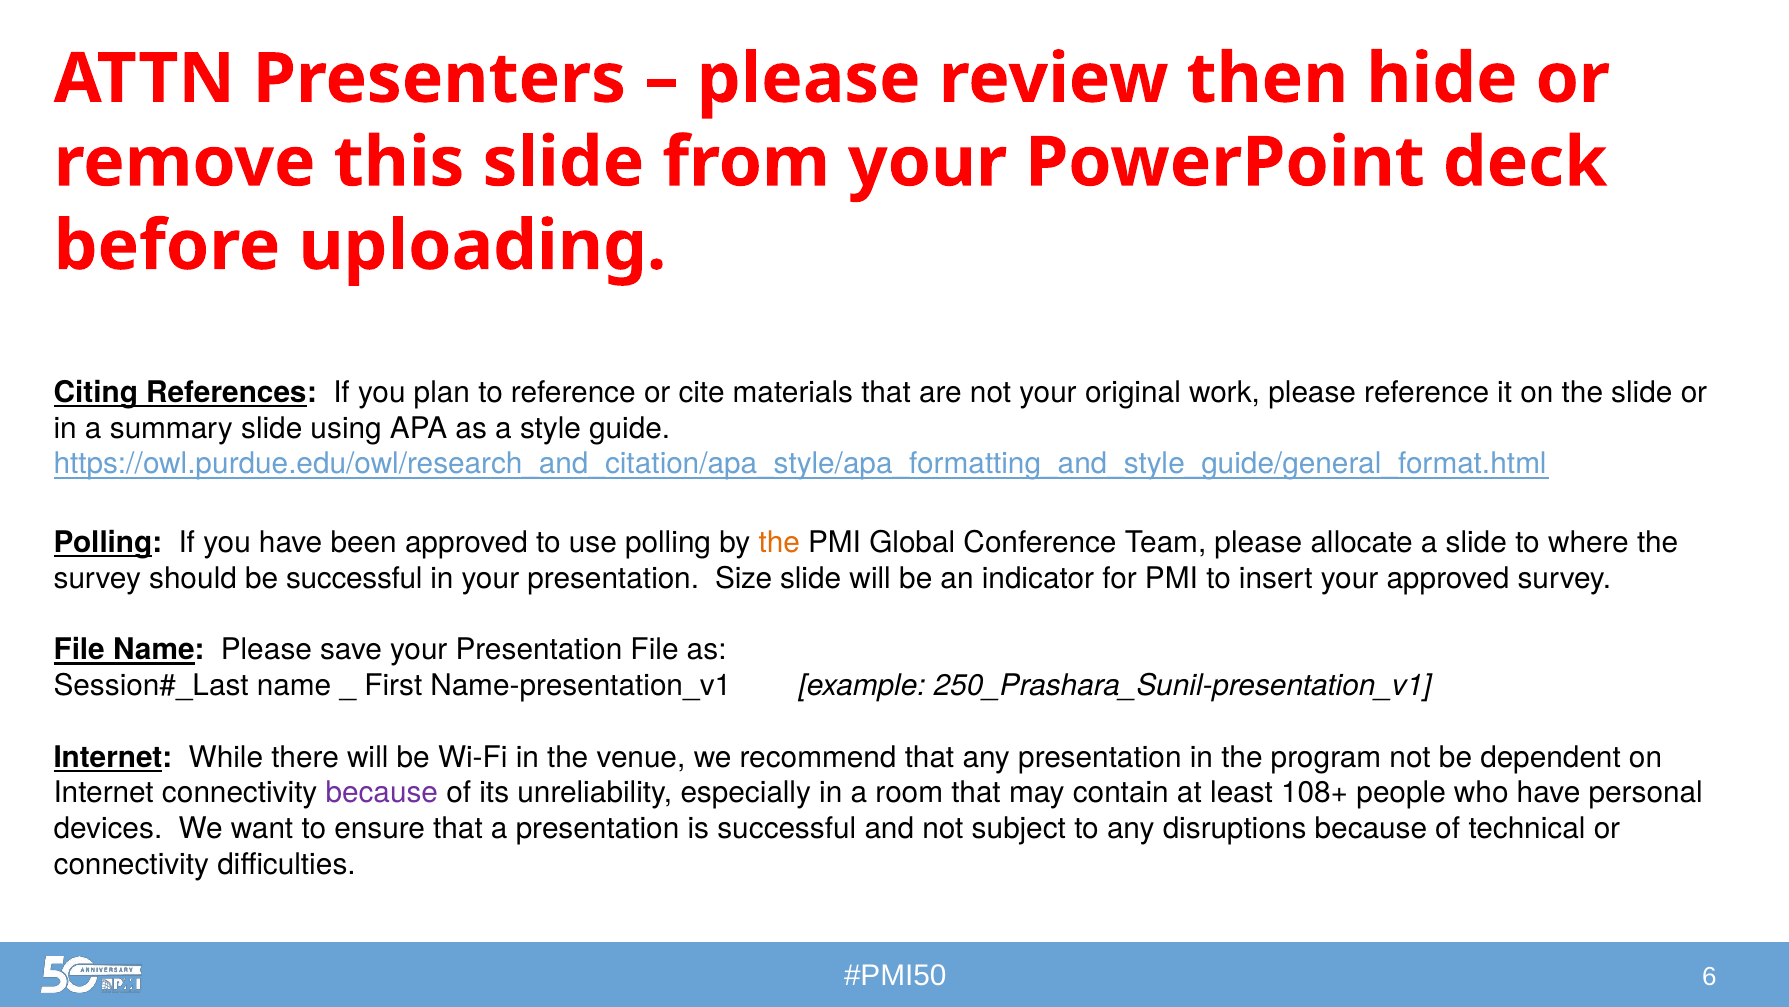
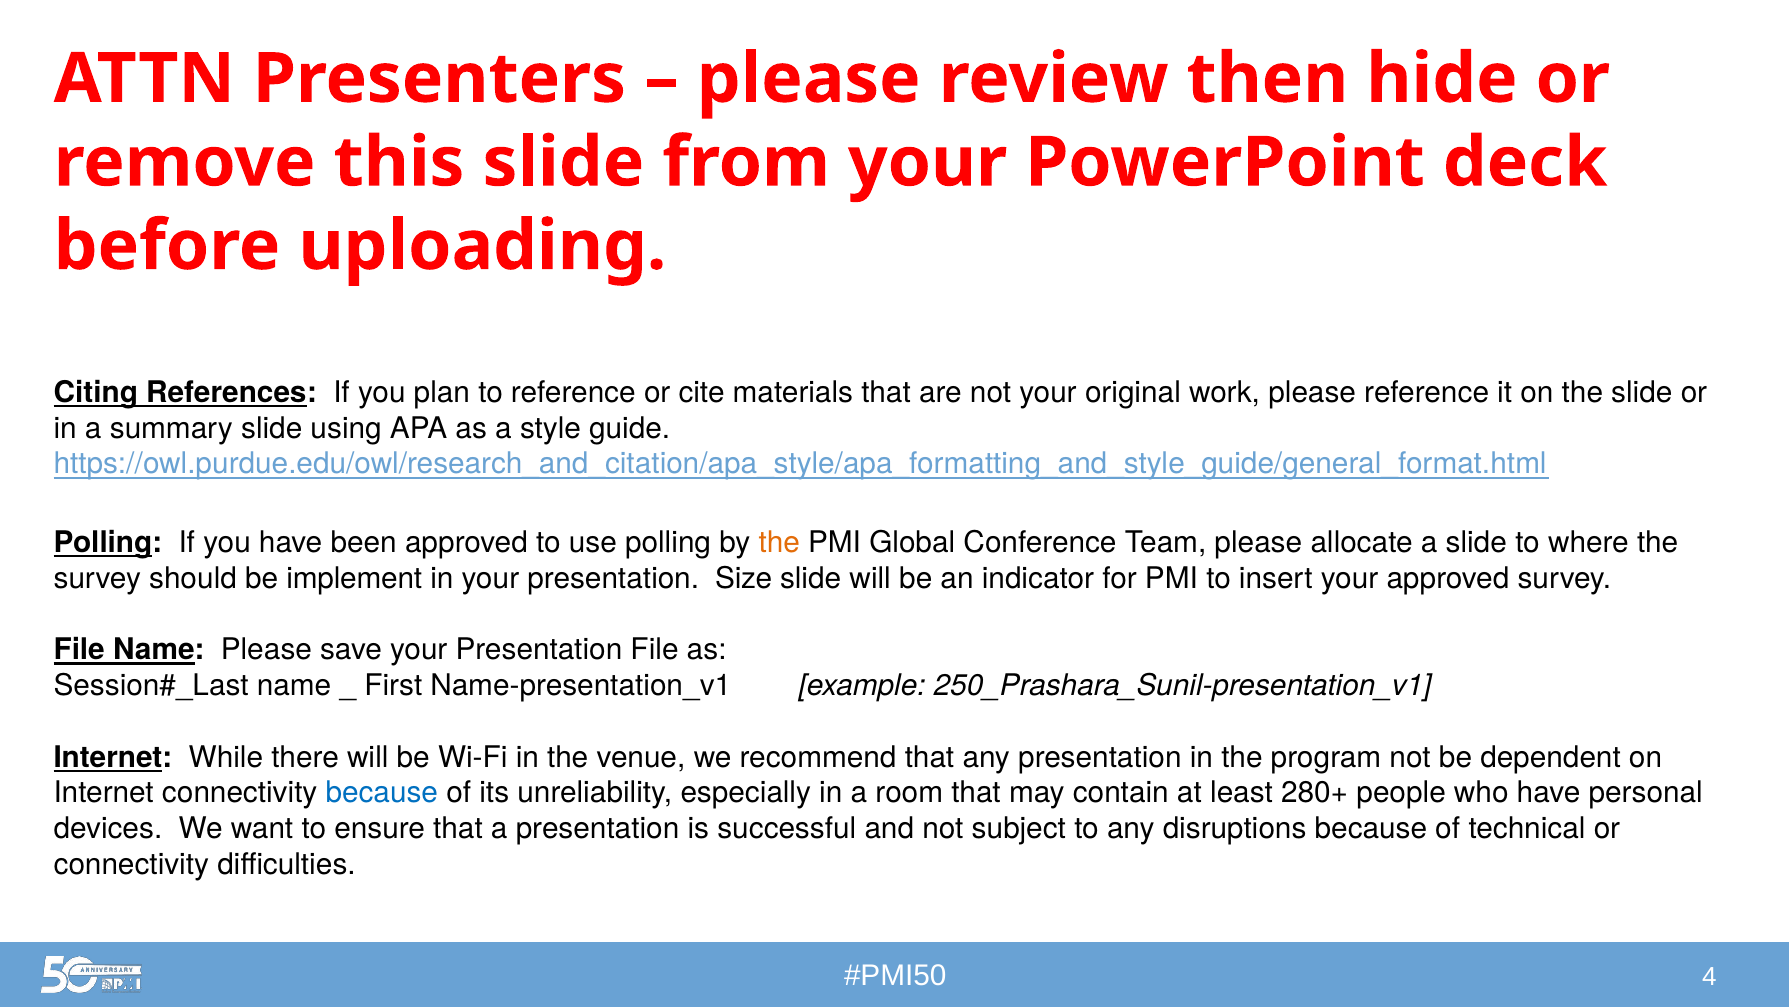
be successful: successful -> implement (354, 578)
because colour: purple -> blue (382, 793)
108+: 108+ -> 280+ (1315, 793)
6: 6 -> 4 (1709, 976)
